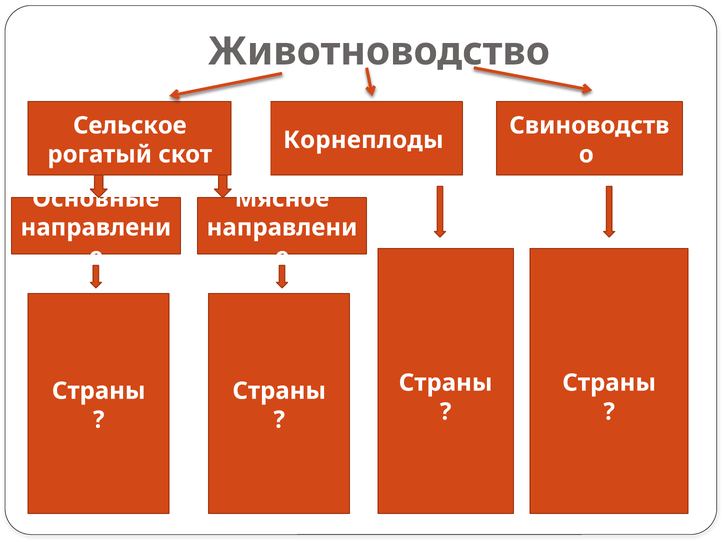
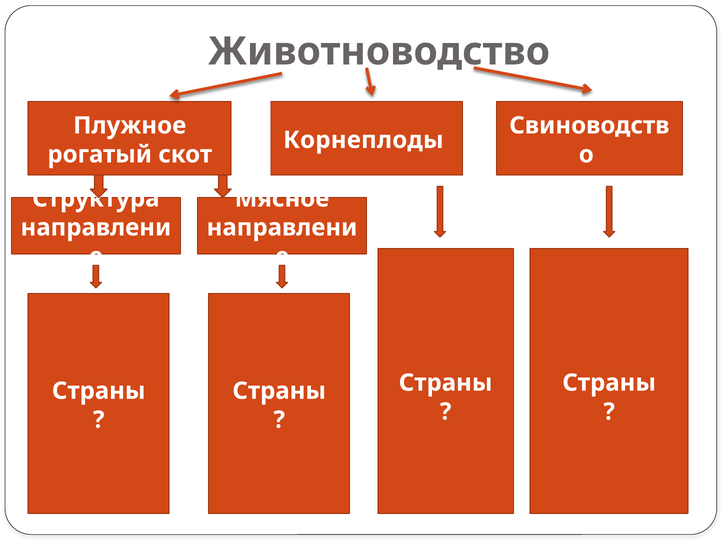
Сельское: Сельское -> Плужное (130, 125)
Основные: Основные -> Структура (96, 198)
